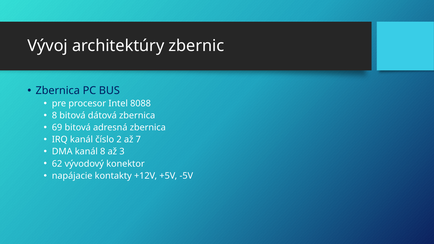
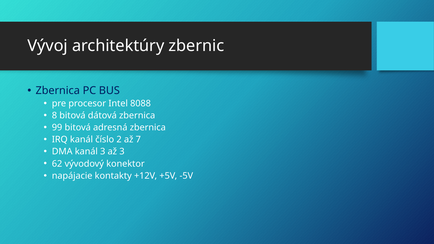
69: 69 -> 99 (57, 128)
kanál 8: 8 -> 3 (103, 152)
